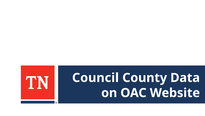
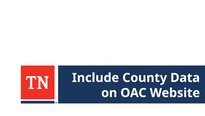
Council: Council -> Include (96, 77)
